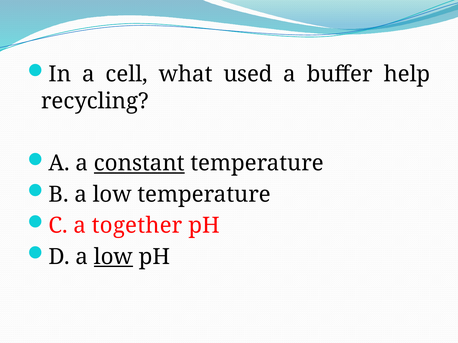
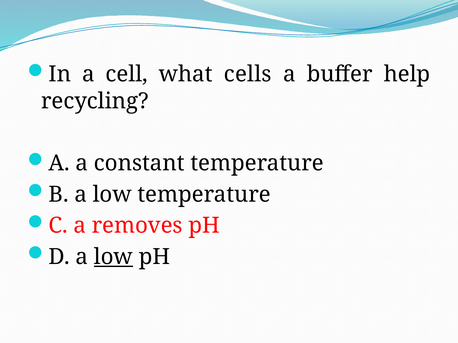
used: used -> cells (248, 74)
constant underline: present -> none (139, 164)
together: together -> removes (137, 226)
